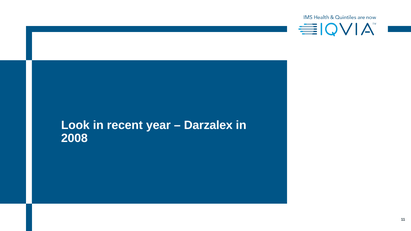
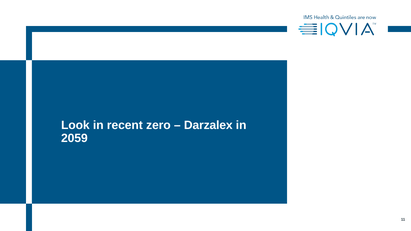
year: year -> zero (158, 125)
2008: 2008 -> 2059 (74, 138)
